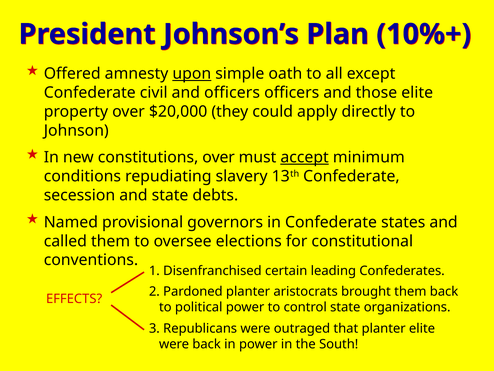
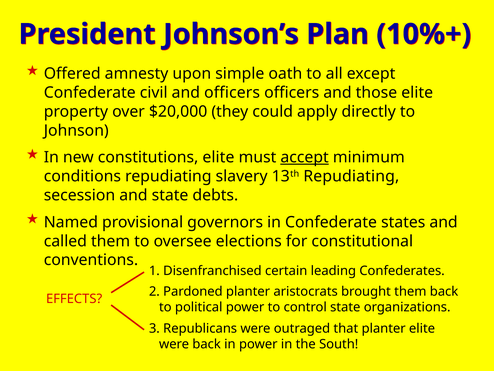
upon underline: present -> none (192, 74)
constitutions over: over -> elite (218, 157)
13th Confederate: Confederate -> Repudiating (351, 176)
